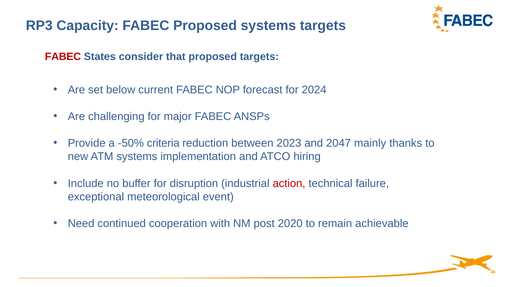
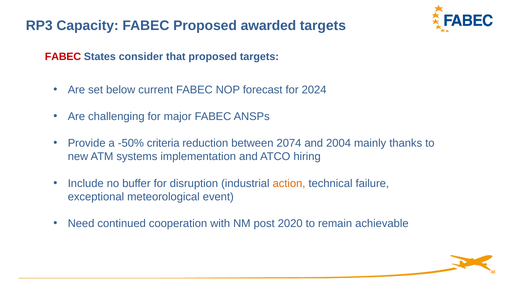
Proposed systems: systems -> awarded (268, 26)
2023: 2023 -> 2074 (289, 143)
2047: 2047 -> 2004 (339, 143)
action colour: red -> orange (289, 183)
